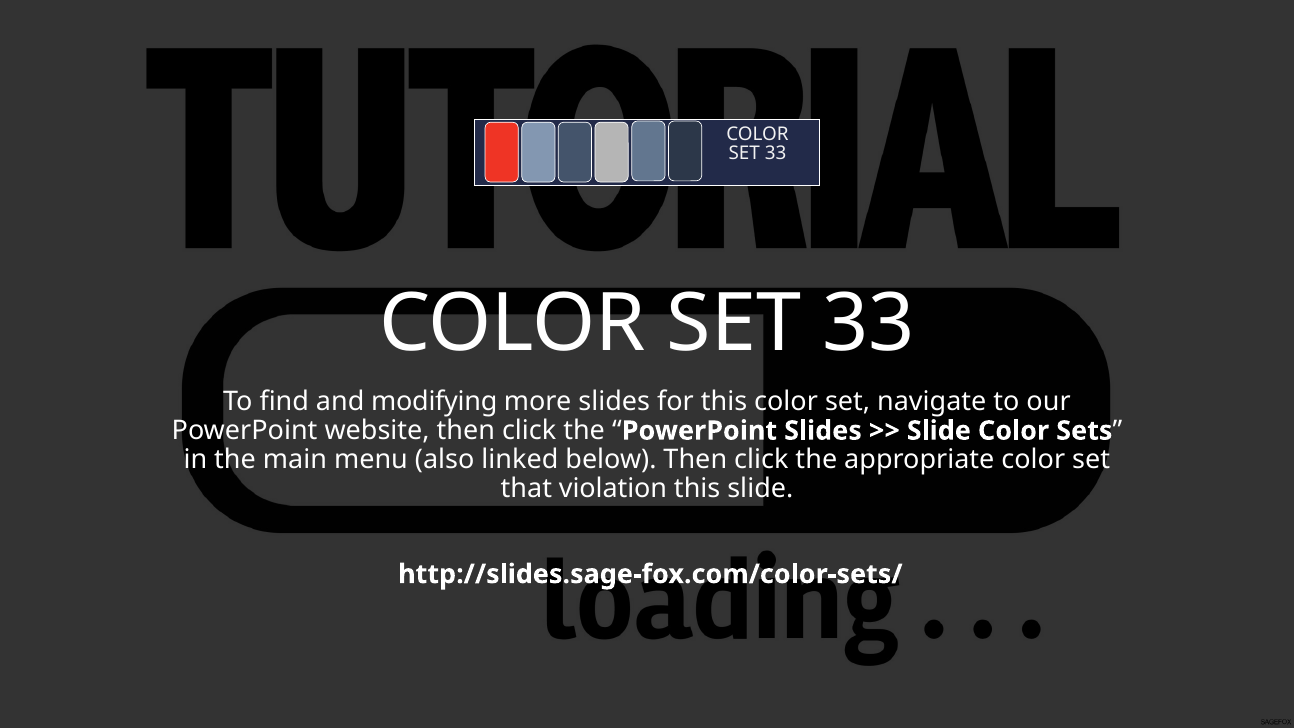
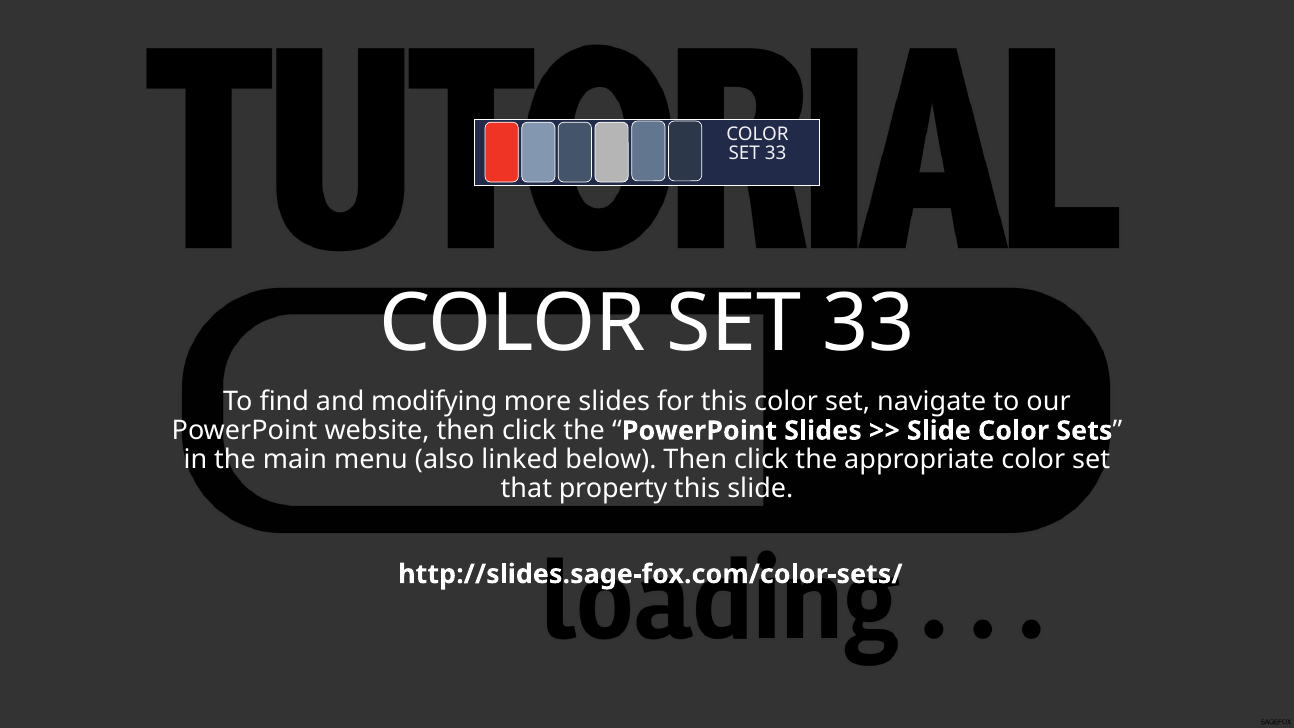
violation: violation -> property (613, 489)
